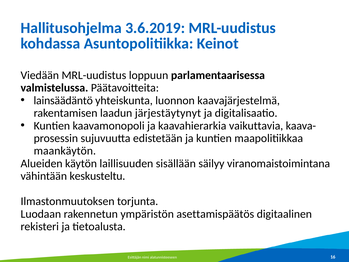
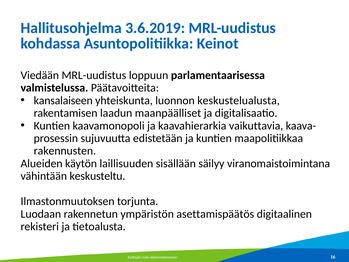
lainsäädäntö: lainsäädäntö -> kansalaiseen (63, 100)
kaavajärjestelmä: kaavajärjestelmä -> keskustelualusta (239, 100)
järjestäytynyt: järjestäytynyt -> maanpäälliset (168, 113)
maankäytön: maankäytön -> rakennusten (65, 151)
